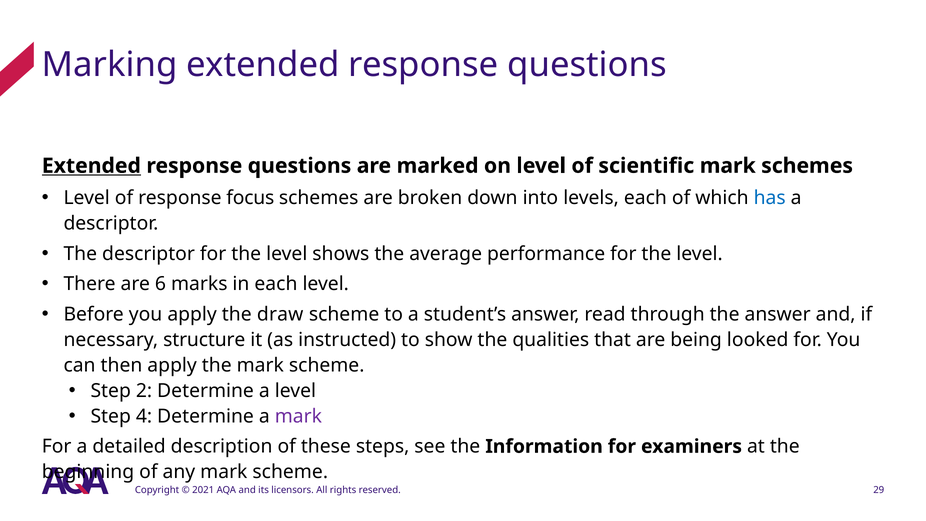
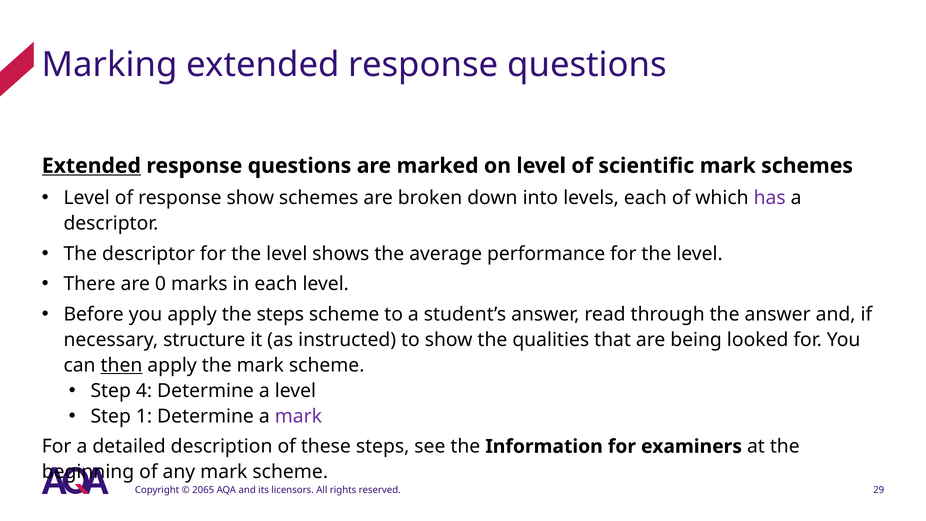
response focus: focus -> show (250, 198)
has colour: blue -> purple (770, 198)
6: 6 -> 0 (160, 284)
the draw: draw -> steps (280, 314)
then underline: none -> present (121, 365)
2: 2 -> 4 (144, 391)
4: 4 -> 1 (144, 416)
2021: 2021 -> 2065 (203, 490)
